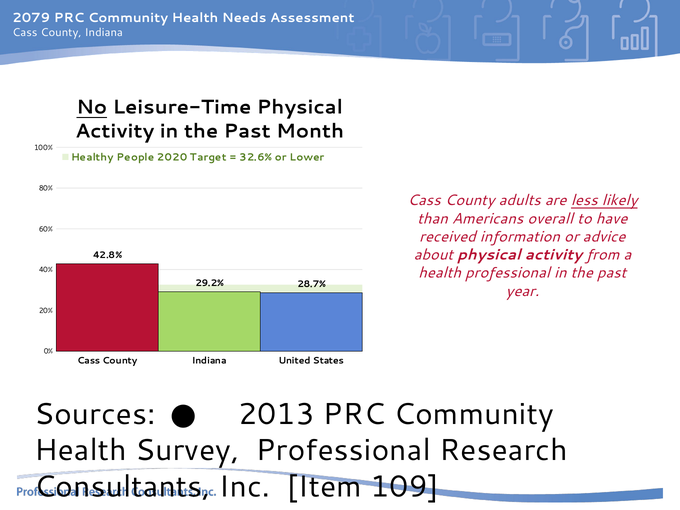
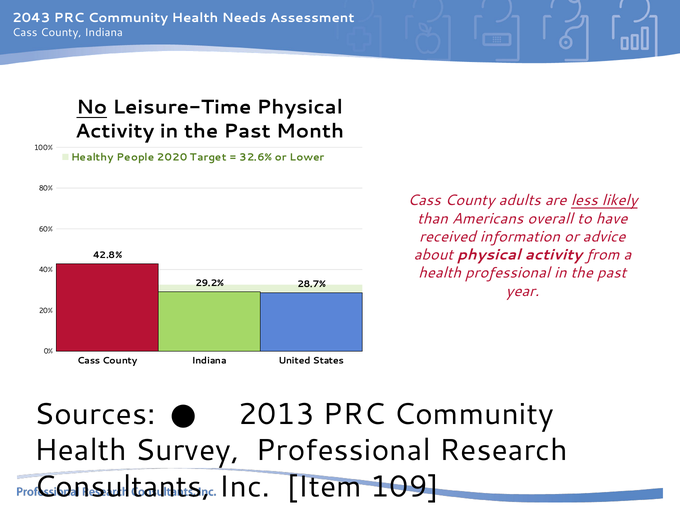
2079: 2079 -> 2043 (31, 18)
